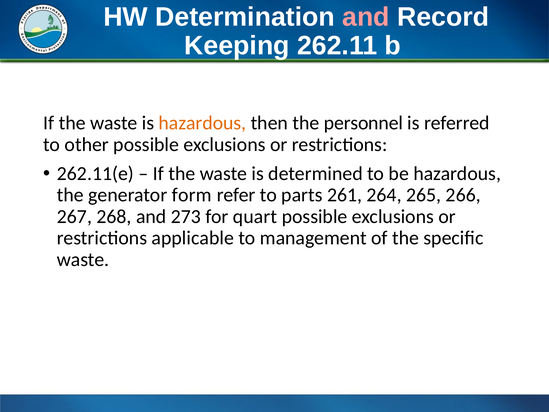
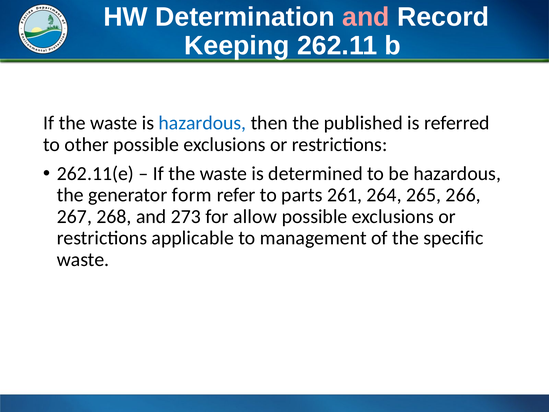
hazardous colour: orange -> blue (202, 123)
personnel: personnel -> published (363, 123)
quart: quart -> allow (255, 216)
